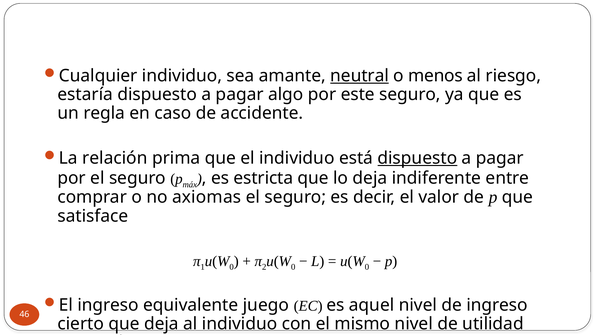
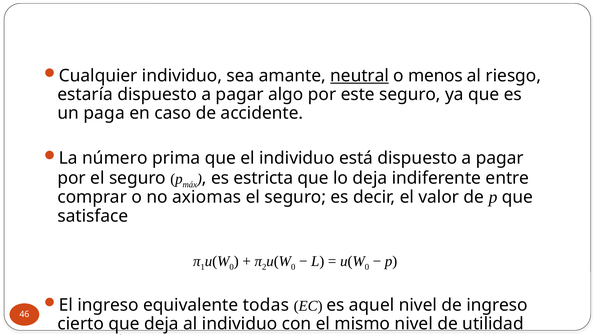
regla: regla -> paga (104, 113)
relación: relación -> número (115, 158)
dispuesto underline: present -> none (417, 158)
juego: juego -> todas (266, 305)
